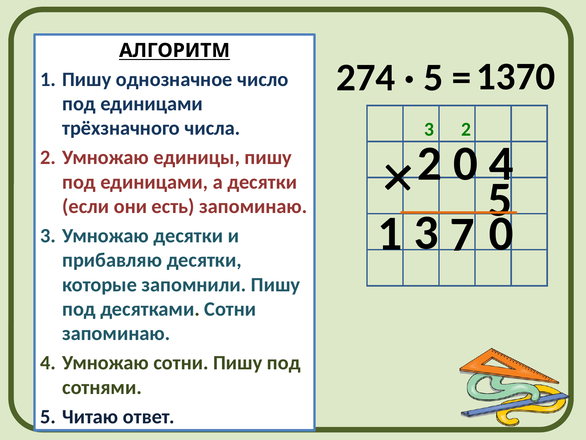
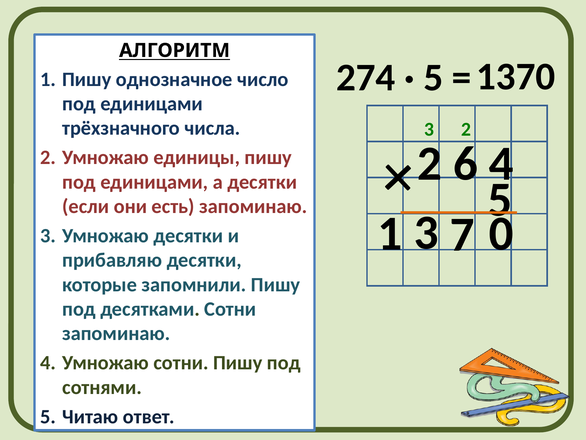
2 0: 0 -> 6 (465, 163)
